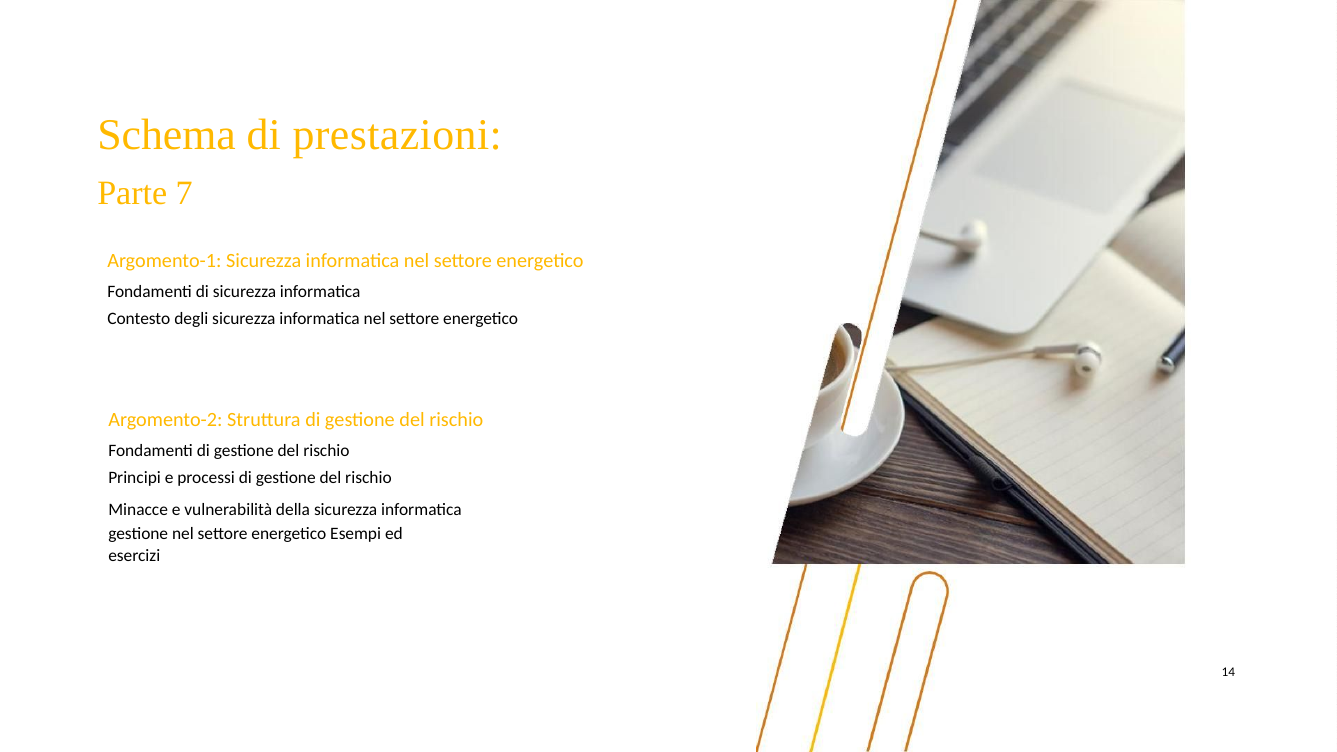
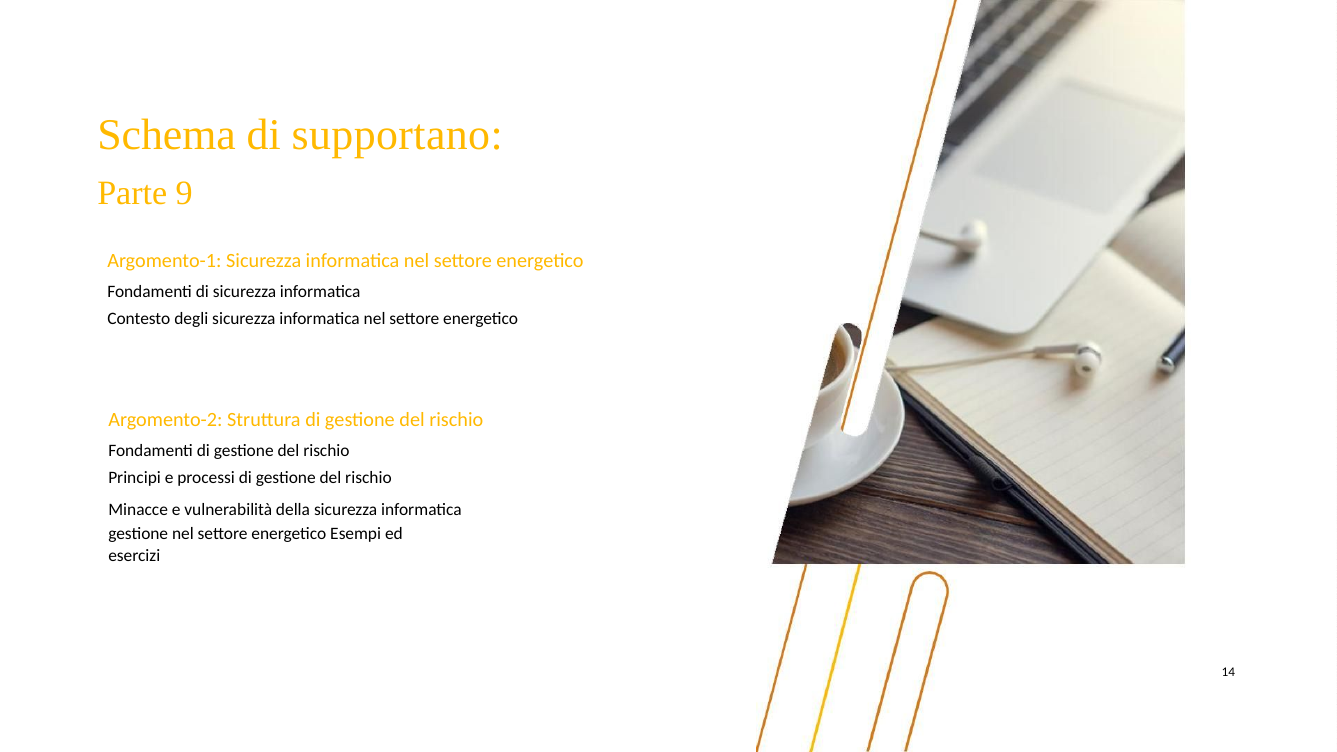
prestazioni: prestazioni -> supportano (397, 135)
7: 7 -> 9 (184, 193)
